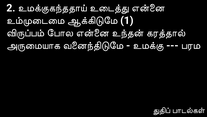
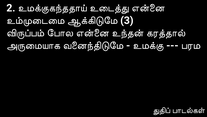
1: 1 -> 3 (127, 20)
